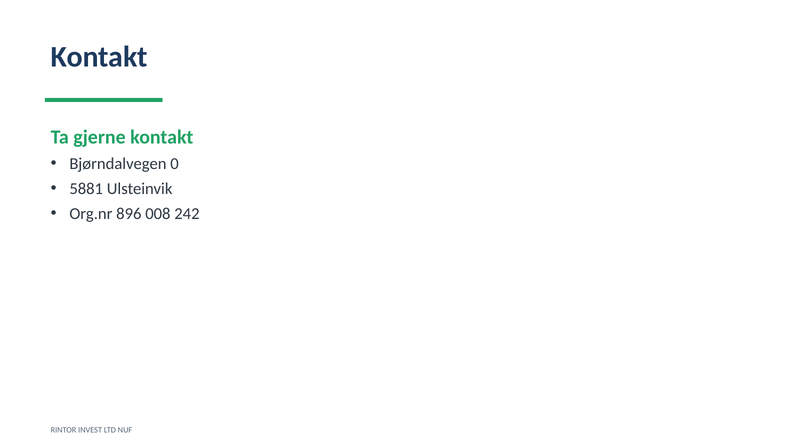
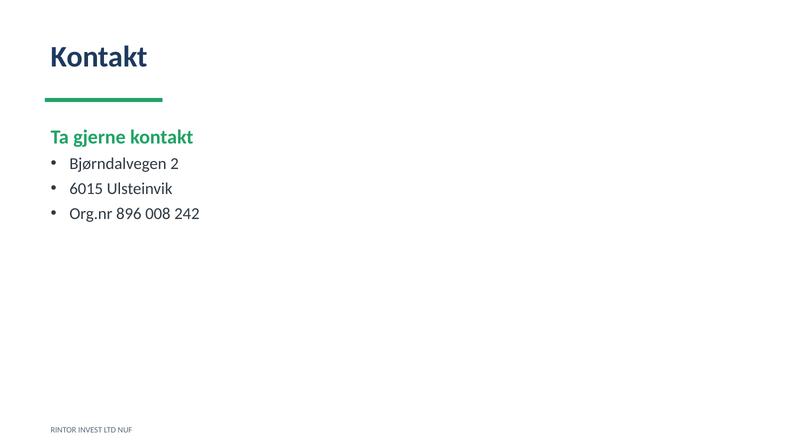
0: 0 -> 2 (174, 164)
5881: 5881 -> 6015 (86, 189)
